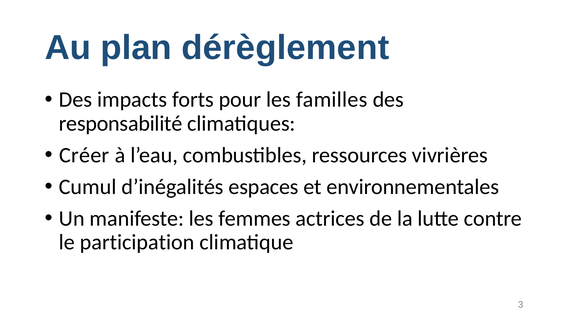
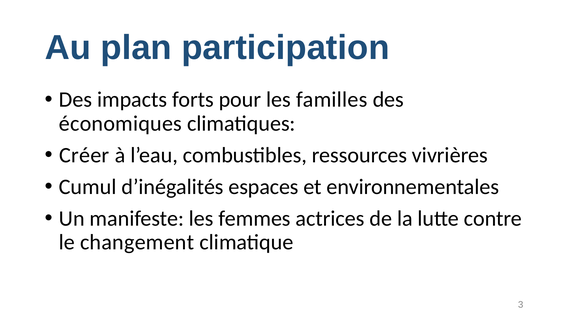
dérèglement: dérèglement -> participation (285, 48)
responsabilité: responsabilité -> économiques (120, 124)
participation: participation -> changement (137, 243)
